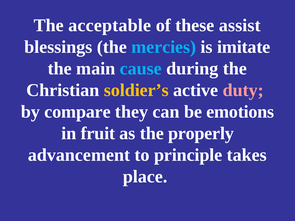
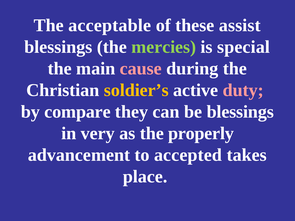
mercies colour: light blue -> light green (164, 47)
imitate: imitate -> special (244, 47)
cause colour: light blue -> pink (141, 69)
be emotions: emotions -> blessings (240, 112)
fruit: fruit -> very (98, 133)
principle: principle -> accepted (188, 155)
